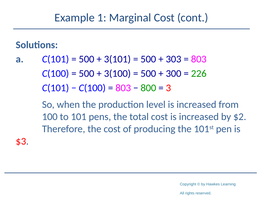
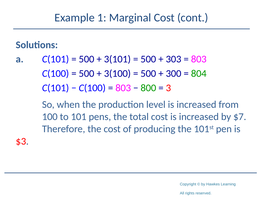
226: 226 -> 804 (199, 74)
$2: $2 -> $7 (240, 117)
